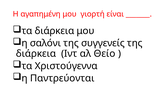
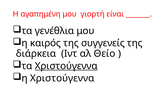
τα διάρκεια: διάρκεια -> γενέθλια (54, 31)
σαλόνι: σαλόνι -> καιρός (45, 43)
Χριστούγεννα underline: none -> present (66, 66)
η Παντρεύονται: Παντρεύονται -> Χριστούγεννα (62, 79)
